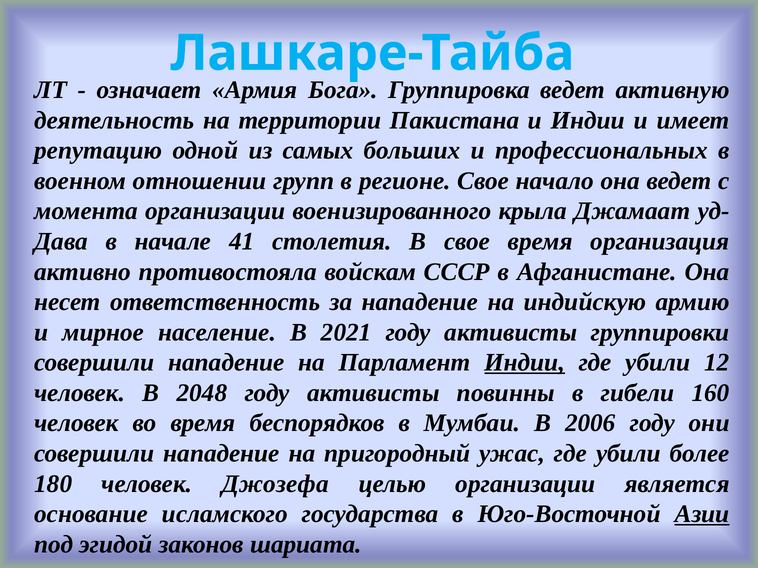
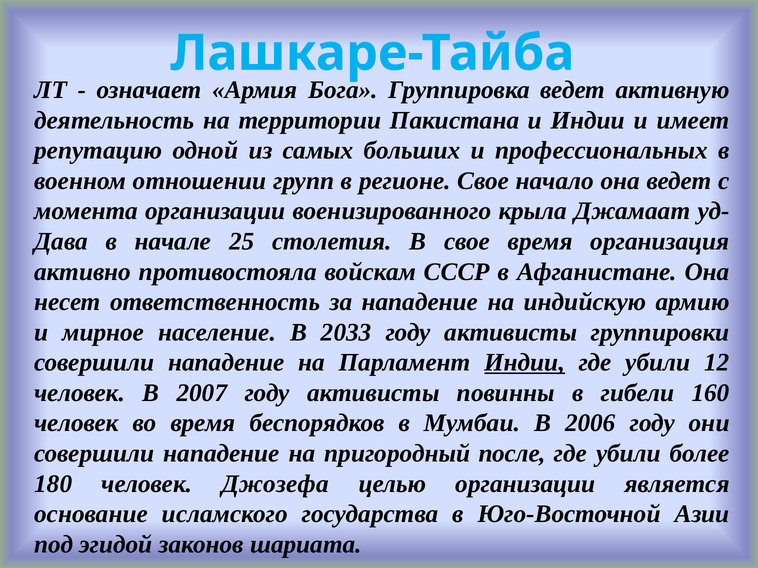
41: 41 -> 25 (242, 242)
2021: 2021 -> 2033 (346, 333)
2048: 2048 -> 2007 (202, 393)
ужас: ужас -> после (512, 454)
Азии underline: present -> none (702, 514)
